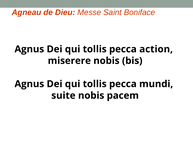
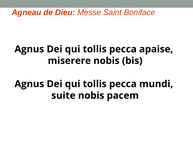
action: action -> apaise (156, 49)
